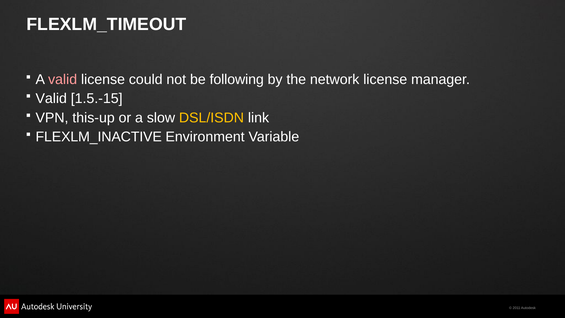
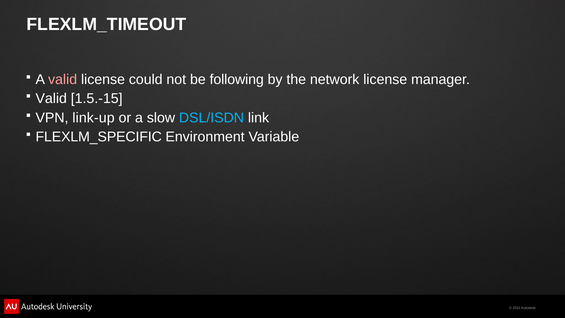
this-up: this-up -> link-up (93, 118)
DSL/ISDN colour: yellow -> light blue (211, 118)
FLEXLM_INACTIVE: FLEXLM_INACTIVE -> FLEXLM_SPECIFIC (99, 137)
